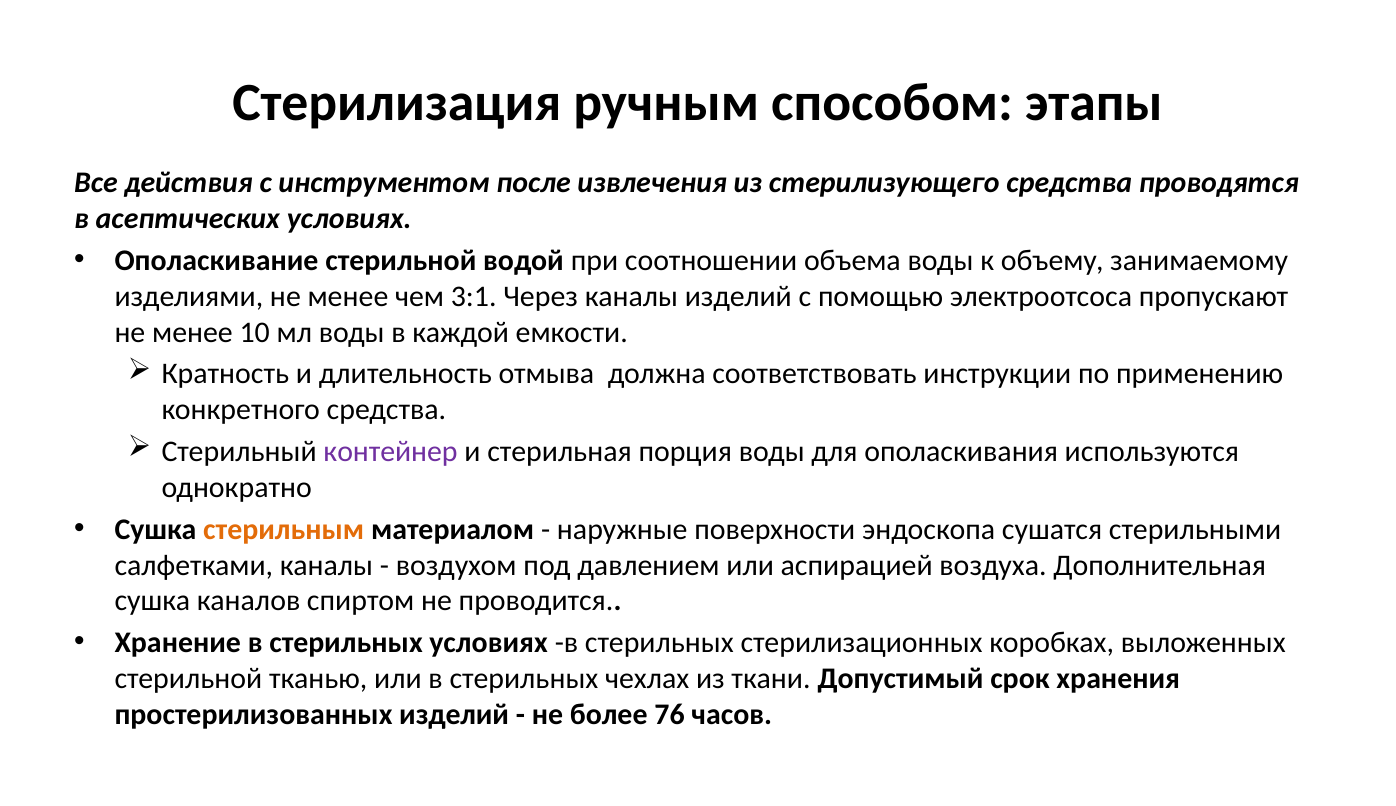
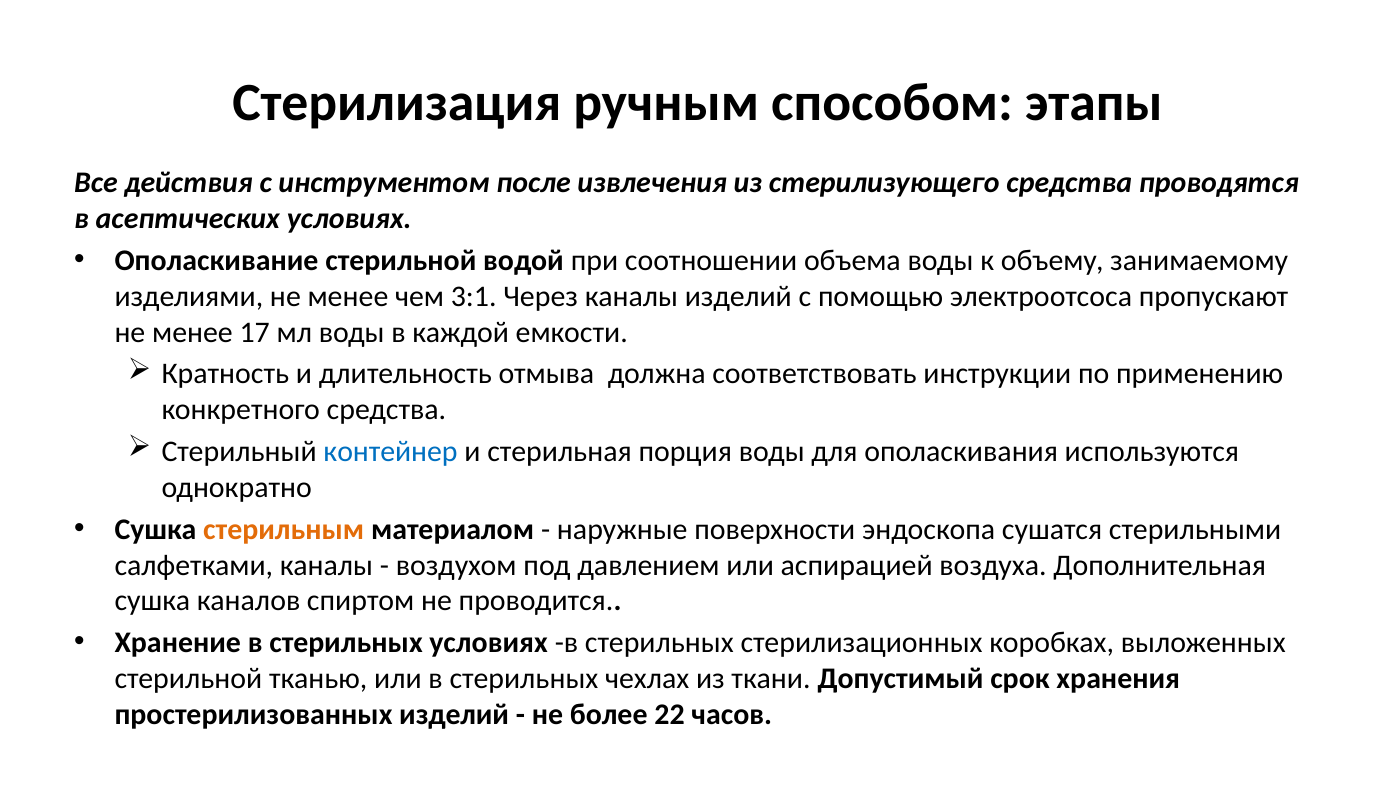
10: 10 -> 17 (255, 332)
контейнер colour: purple -> blue (391, 452)
76: 76 -> 22 (670, 714)
